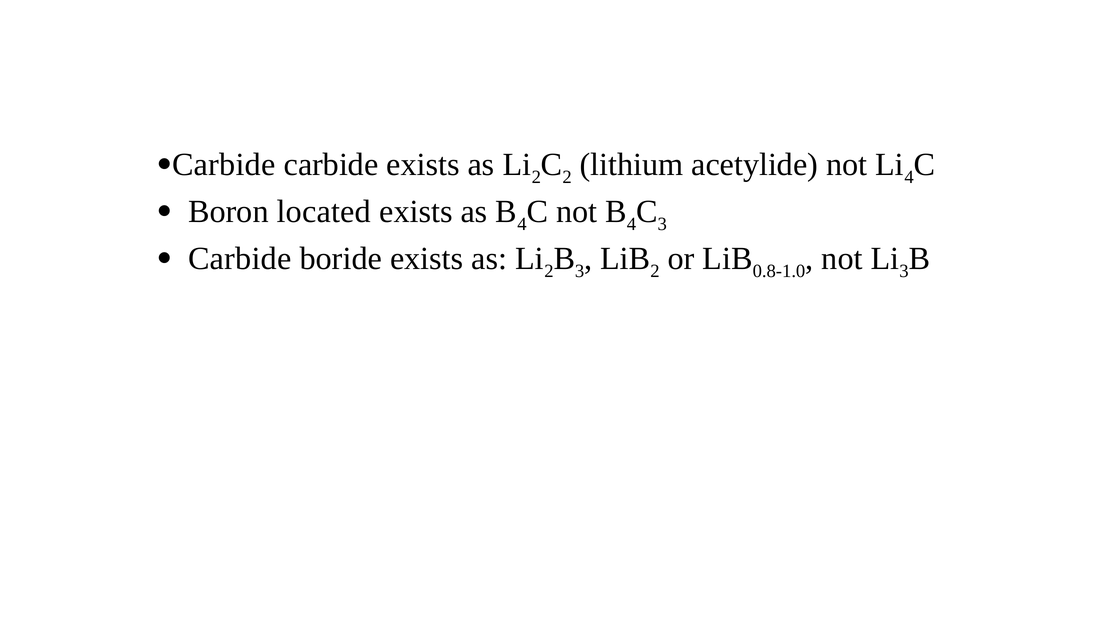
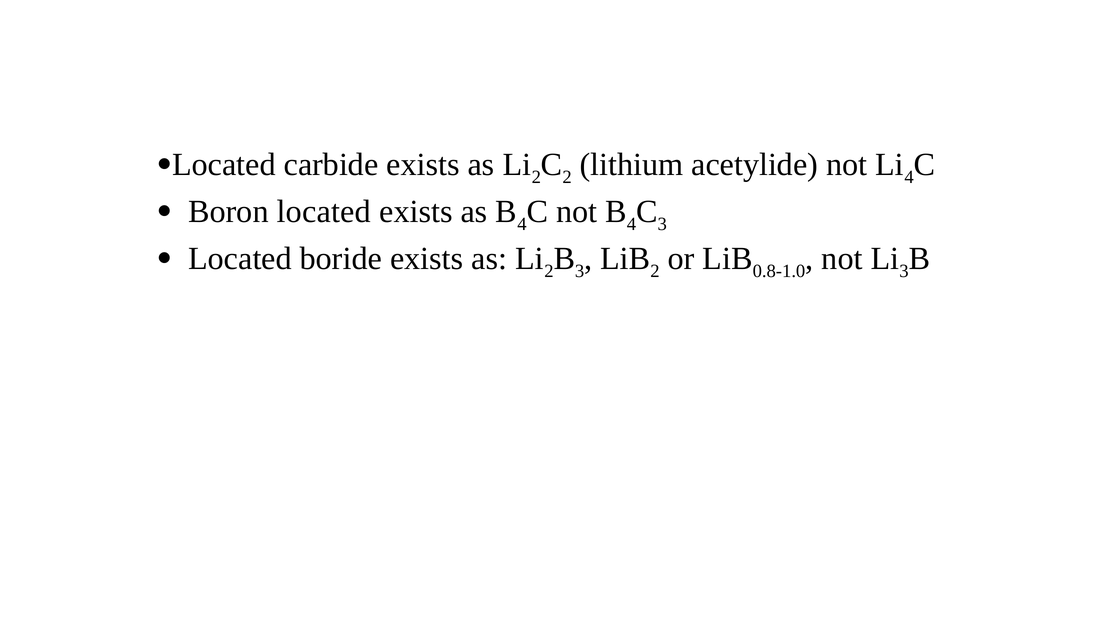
Carbide: Carbide -> Located (224, 165)
Carbide: Carbide -> Located (240, 259)
